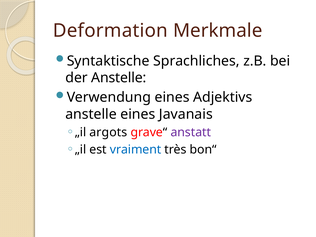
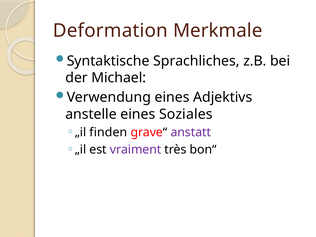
der Anstelle: Anstelle -> Michael (119, 78)
Javanais: Javanais -> Soziales (186, 114)
argots: argots -> finden (108, 132)
vraiment colour: blue -> purple (136, 149)
